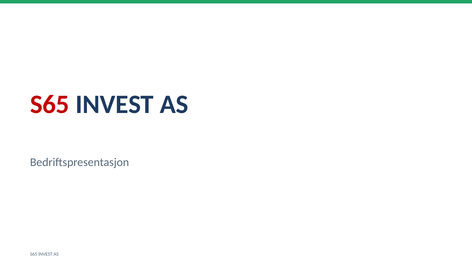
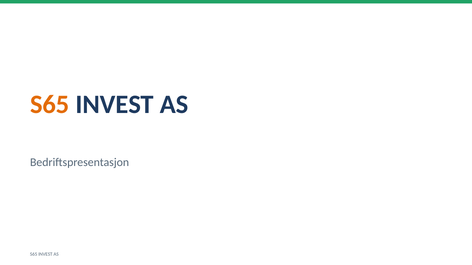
S65 colour: red -> orange (50, 105)
